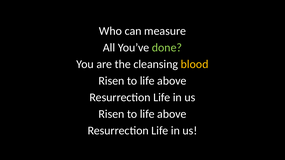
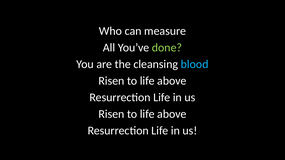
blood colour: yellow -> light blue (195, 64)
